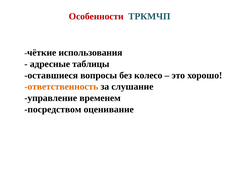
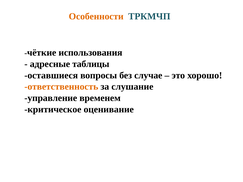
Особенности colour: red -> orange (96, 16)
колесо: колесо -> случае (148, 75)
посредством: посредством -> критическое (53, 109)
